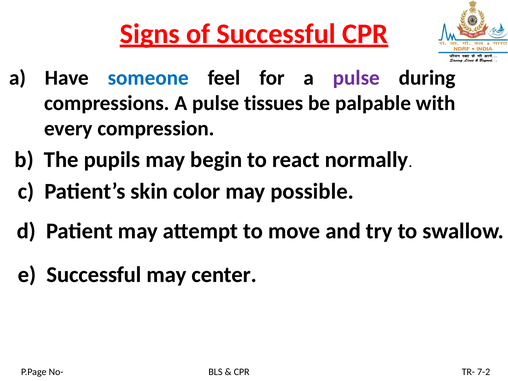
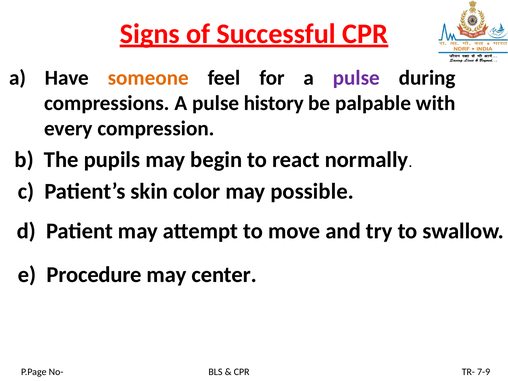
someone colour: blue -> orange (148, 78)
tissues: tissues -> history (274, 103)
e Successful: Successful -> Procedure (94, 275)
7-2: 7-2 -> 7-9 (484, 372)
